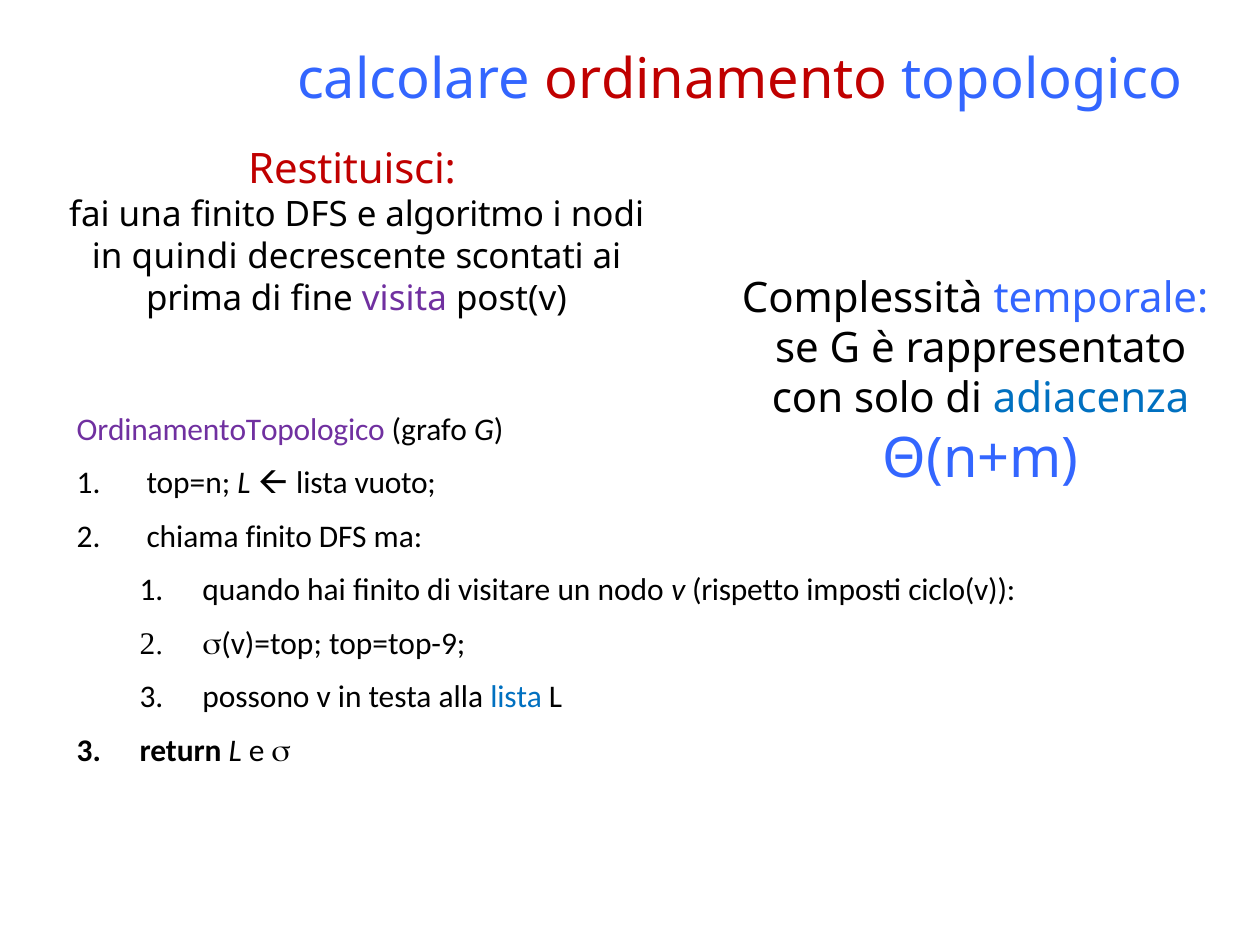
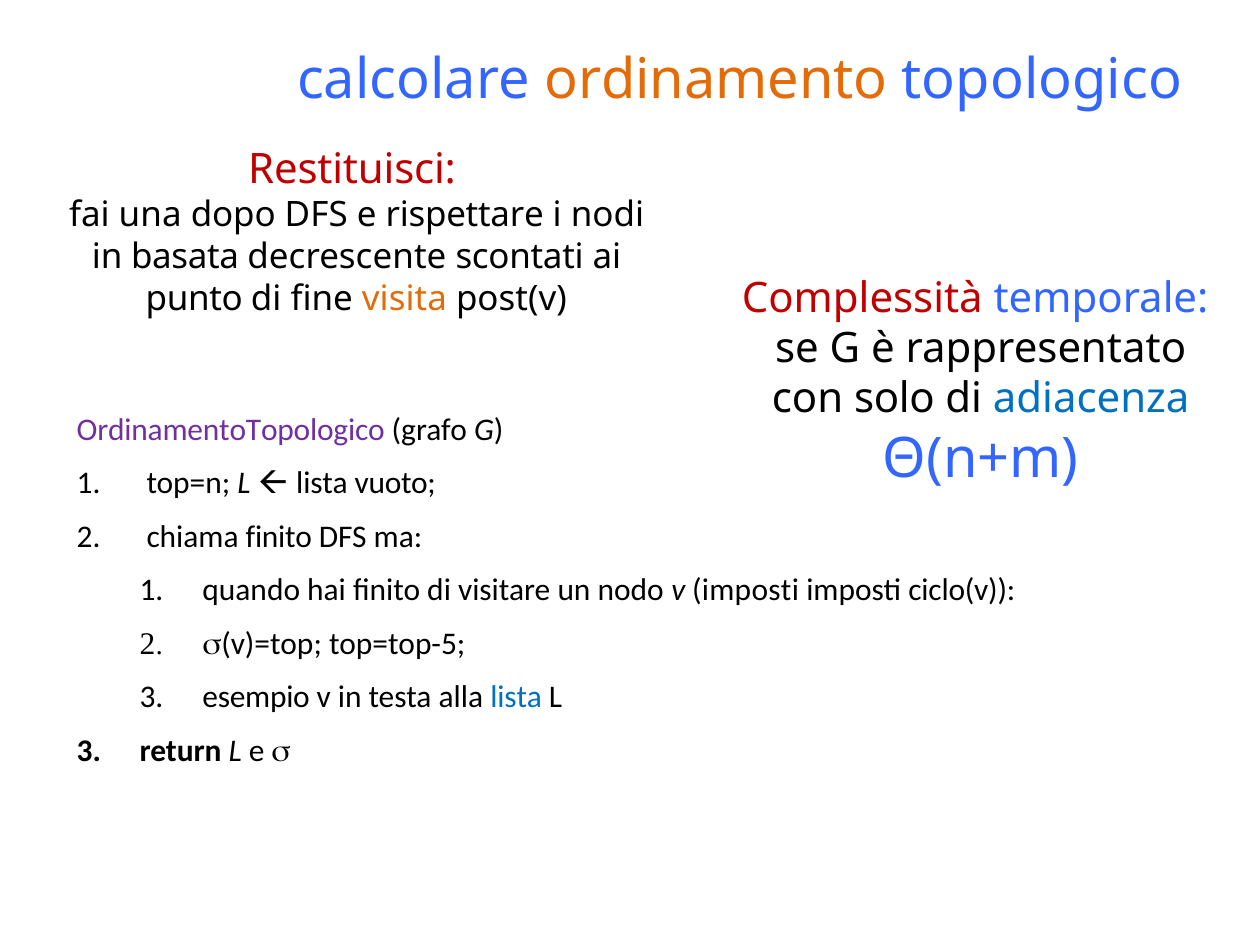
ordinamento colour: red -> orange (716, 80)
una finito: finito -> dopo (233, 215)
algoritmo: algoritmo -> rispettare (465, 215)
quindi: quindi -> basata (185, 257)
Complessità colour: black -> red (862, 298)
prima: prima -> punto (194, 299)
visita colour: purple -> orange (404, 299)
v rispetto: rispetto -> imposti (746, 590)
top=top-9: top=top-9 -> top=top-5 (397, 644)
possono: possono -> esempio (256, 697)
